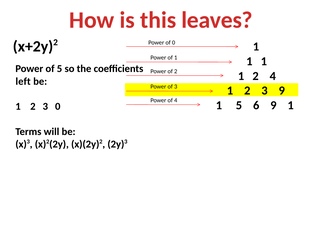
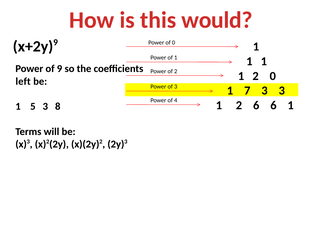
leaves: leaves -> would (217, 20)
2: 2 -> 9 (56, 42)
of 5: 5 -> 9 (60, 69)
2 4: 4 -> 0 (273, 76)
2: 2 -> 7 (247, 91)
3 9: 9 -> 3 (282, 91)
5: 5 -> 2 (239, 105)
6 9: 9 -> 6 (273, 105)
2: 2 -> 5 (33, 107)
3 0: 0 -> 8 (58, 107)
